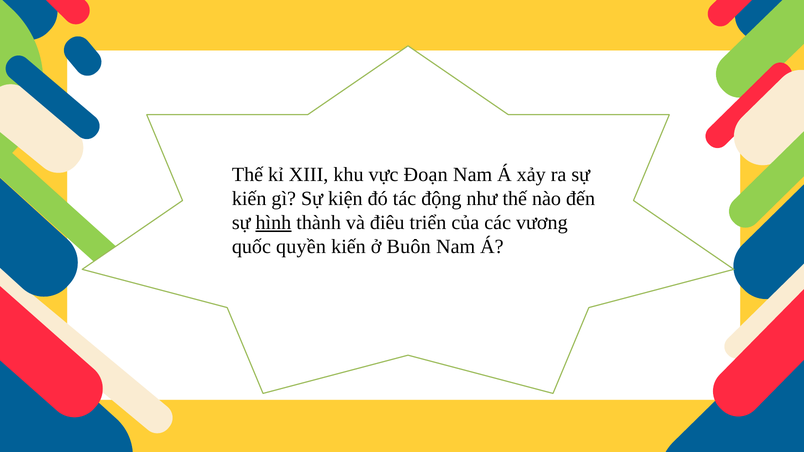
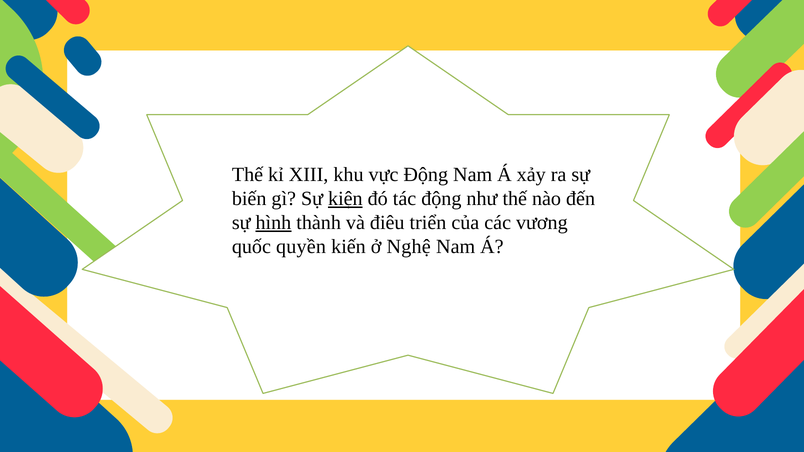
vực Đoạn: Đoạn -> Động (426, 175)
kiến: kiến -> biến (249, 199)
kiện underline: none -> present (345, 199)
Buôn: Buôn -> Nghệ (409, 247)
